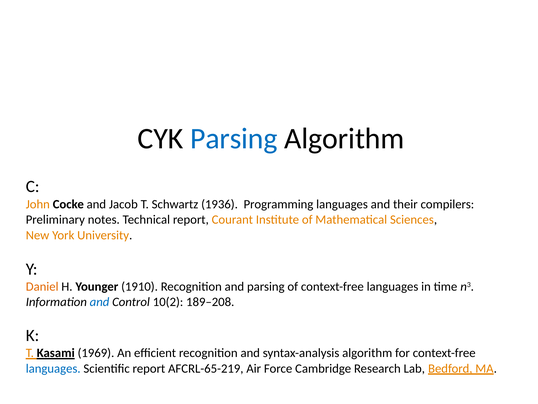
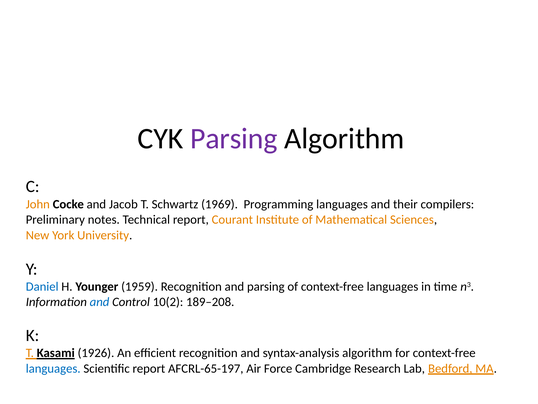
Parsing colour: blue -> purple (234, 138)
1936: 1936 -> 1969 (220, 204)
Daniel colour: orange -> blue (42, 286)
1910: 1910 -> 1959 (140, 286)
1969: 1969 -> 1926 (96, 353)
AFCRL-65-219: AFCRL-65-219 -> AFCRL-65-197 (206, 368)
